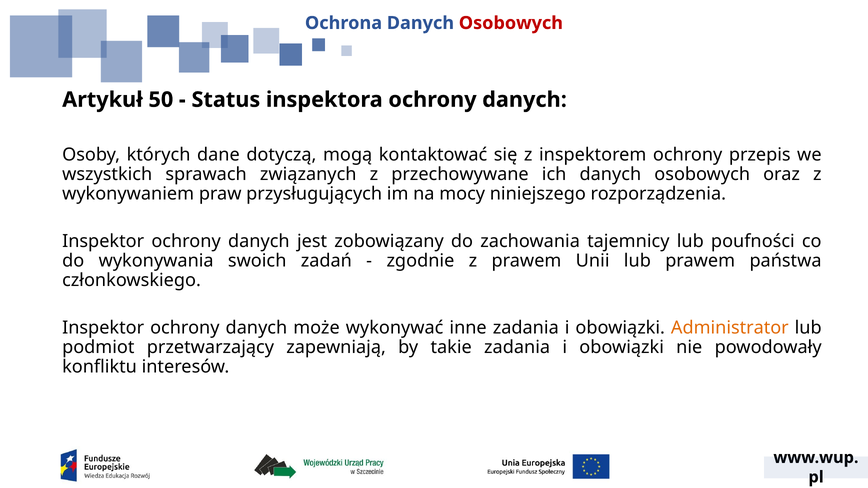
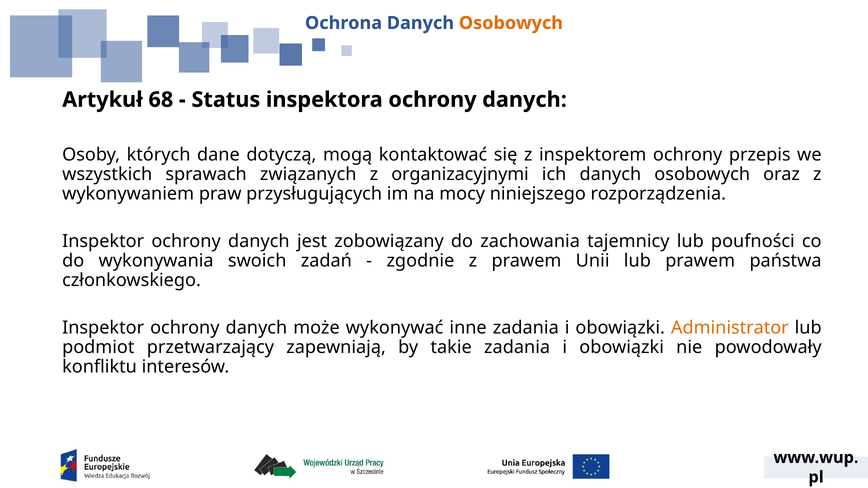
Osobowych colour: red -> orange (511, 23)
50: 50 -> 68 (161, 100)
przechowywane: przechowywane -> organizacyjnymi (460, 175)
